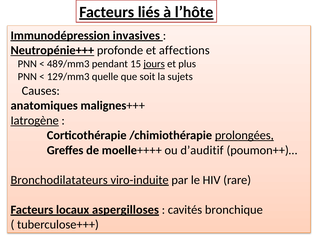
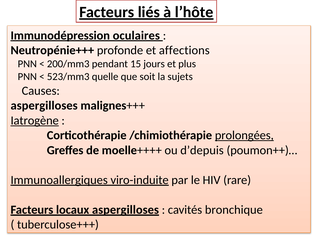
invasives: invasives -> oculaires (136, 35)
Neutropénie+++ underline: present -> none (52, 50)
489/mm3: 489/mm3 -> 200/mm3 (68, 64)
jours underline: present -> none (154, 64)
129/mm3: 129/mm3 -> 523/mm3 (68, 77)
anatomiques: anatomiques -> aspergilloses (44, 105)
d’auditif: d’auditif -> d’depuis (202, 150)
Bronchodilatateurs: Bronchodilatateurs -> Immunoallergiques (59, 180)
